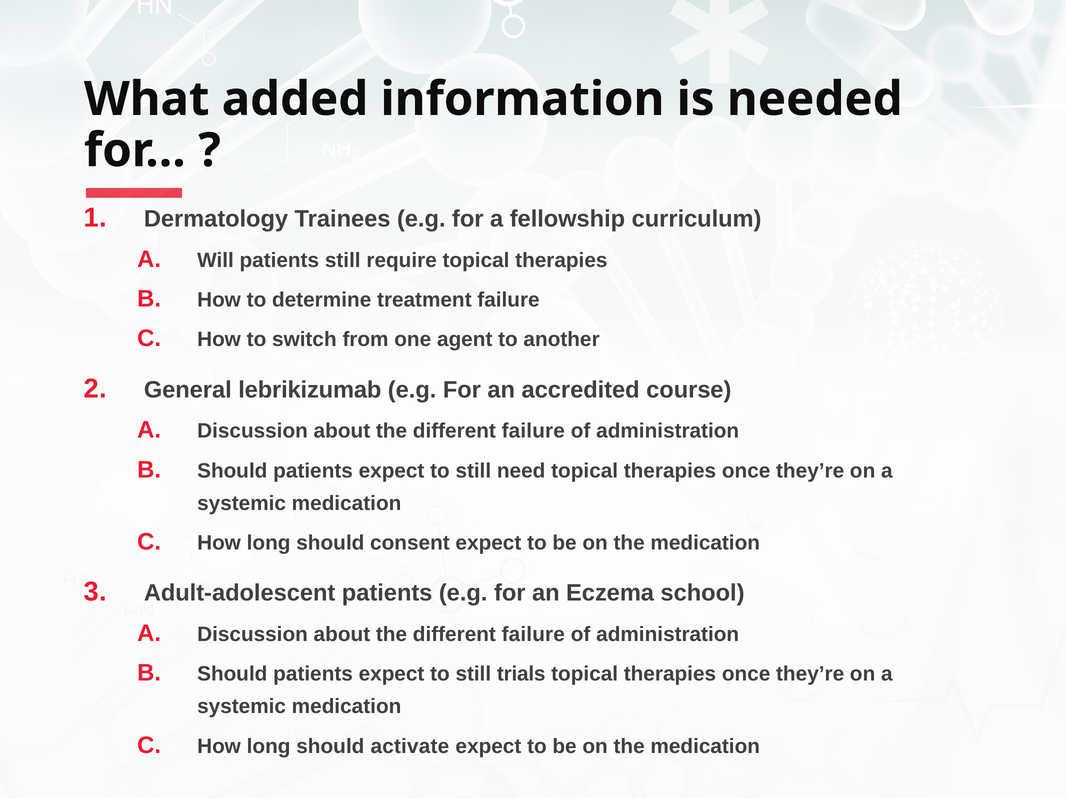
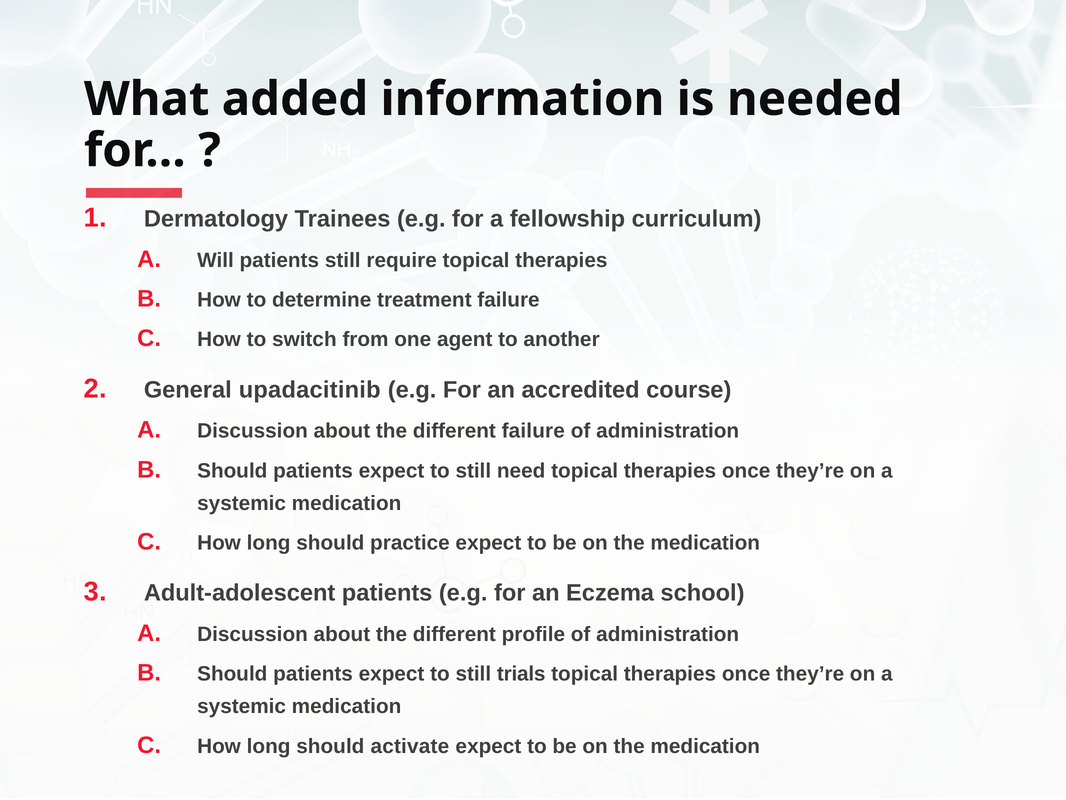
lebrikizumab: lebrikizumab -> upadacitinib (310, 390)
consent: consent -> practice (410, 543)
failure: failure -> profile (533, 634)
